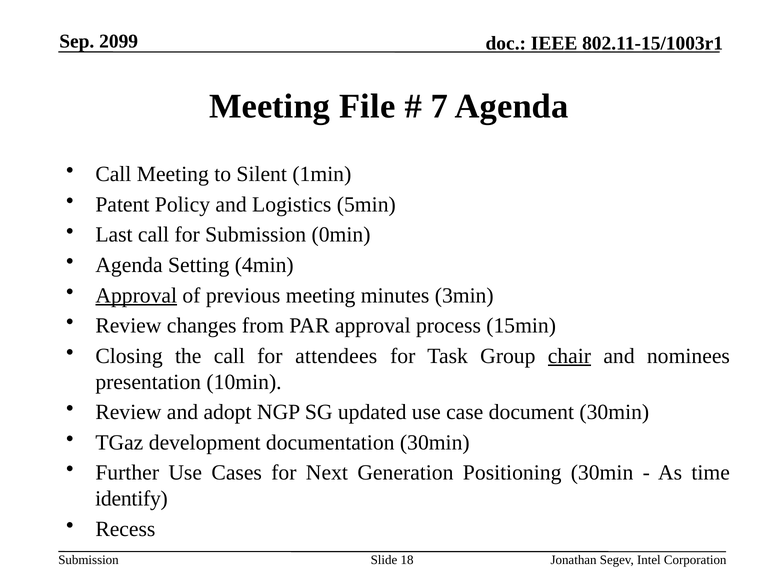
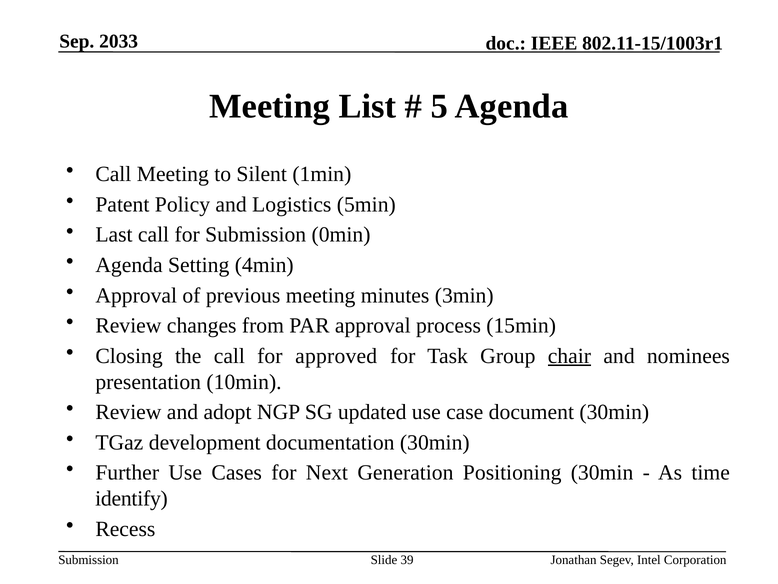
2099: 2099 -> 2033 (119, 41)
File: File -> List (367, 106)
7: 7 -> 5 (439, 106)
Approval underline: present -> none (136, 295)
attendees: attendees -> approved (336, 356)
18: 18 -> 39 (407, 560)
